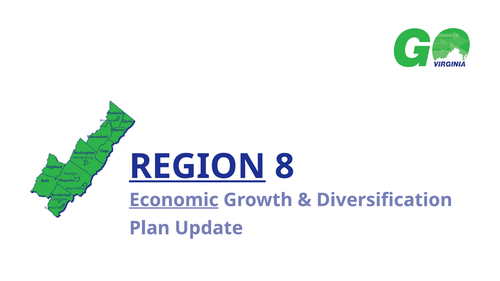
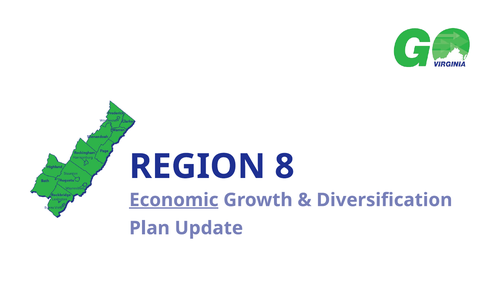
REGION underline: present -> none (197, 167)
